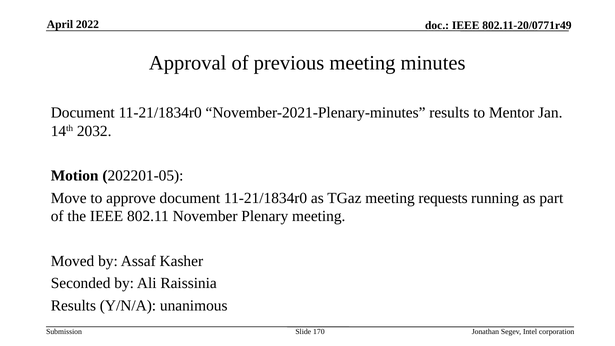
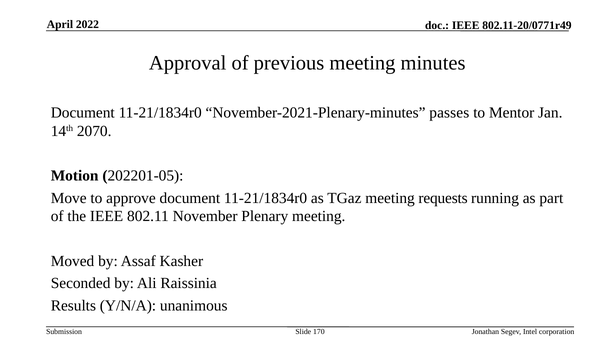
November-2021-Plenary-minutes results: results -> passes (449, 113)
2032: 2032 -> 2070 (94, 131)
